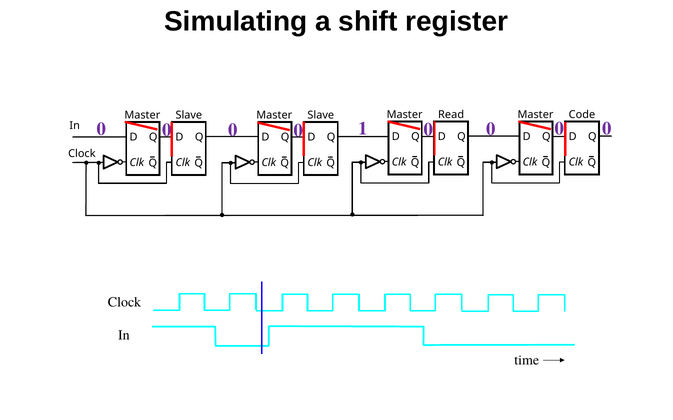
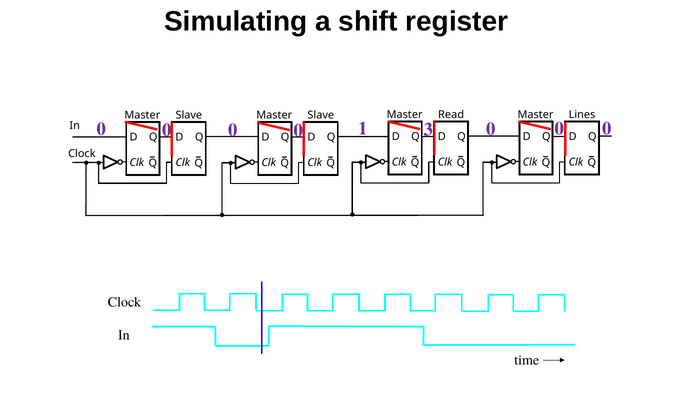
Code: Code -> Lines (582, 115)
1 0: 0 -> 3 (429, 130)
